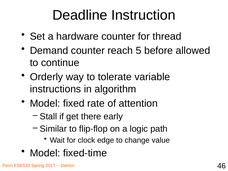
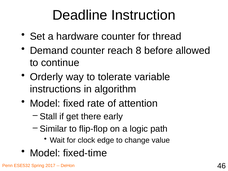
5: 5 -> 8 (139, 51)
